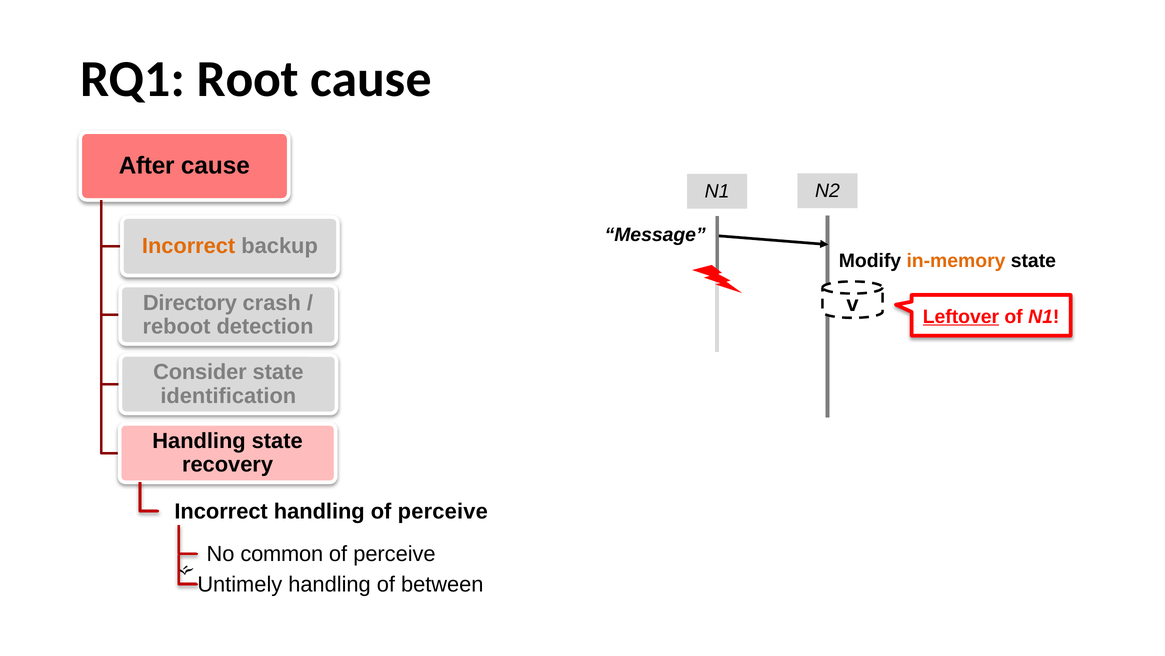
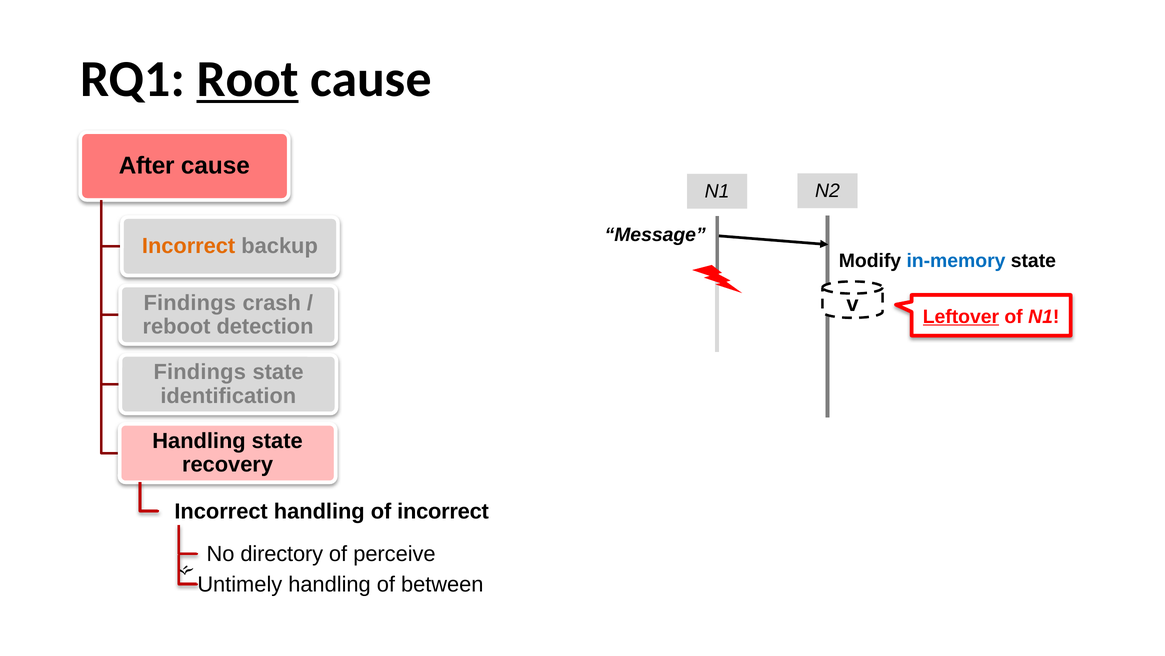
Root underline: none -> present (248, 79)
in-memory colour: orange -> blue (956, 261)
Directory: Directory -> Findings (190, 302)
Consider: Consider -> Findings (200, 372)
handling of perceive: perceive -> incorrect (443, 511)
common: common -> directory (282, 554)
